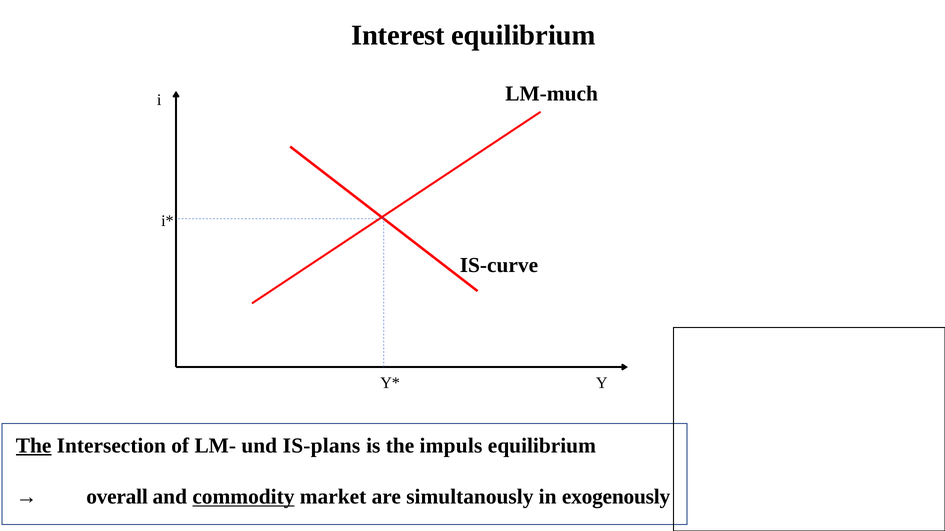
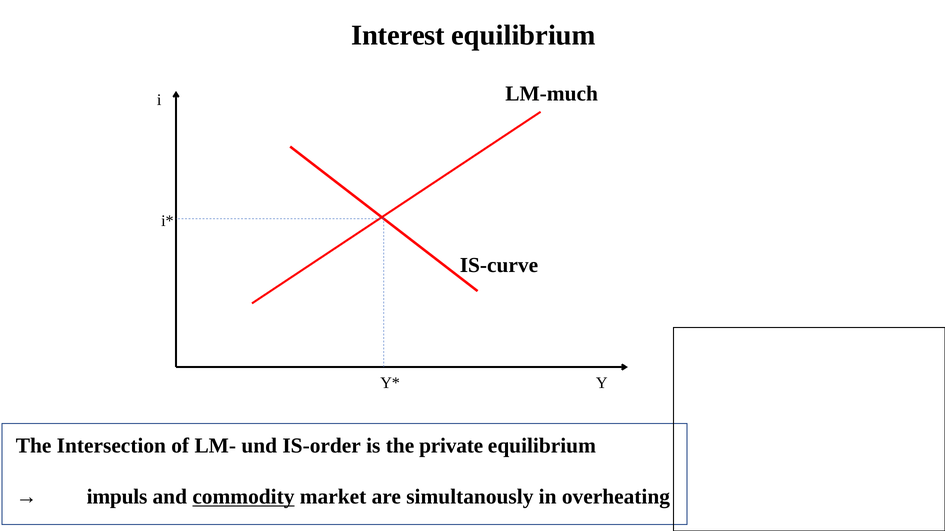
The underline: present -> none (34, 446)
IS-plans: IS-plans -> IS-order (322, 446)
impuls: impuls -> private (451, 446)
overall: overall -> impuls (117, 497)
exogenously: exogenously -> overheating (616, 497)
